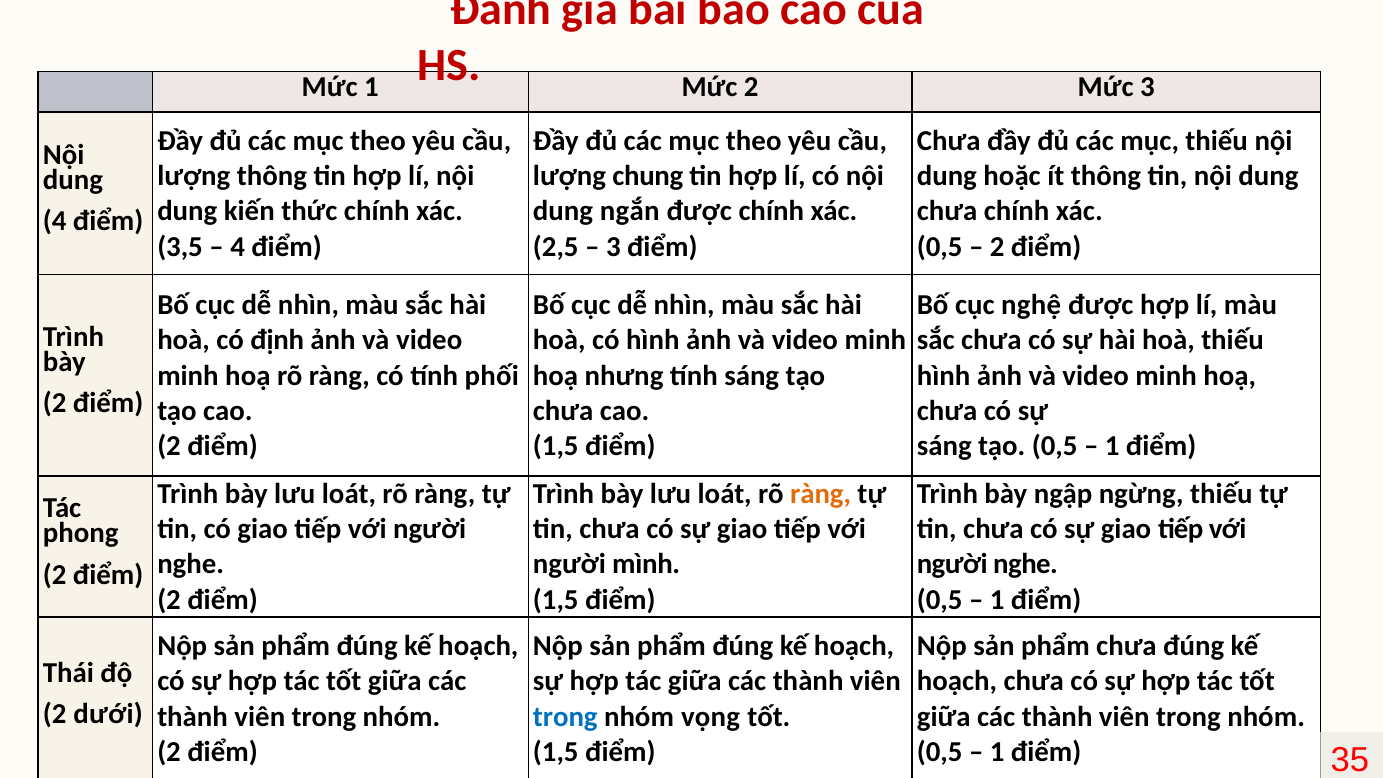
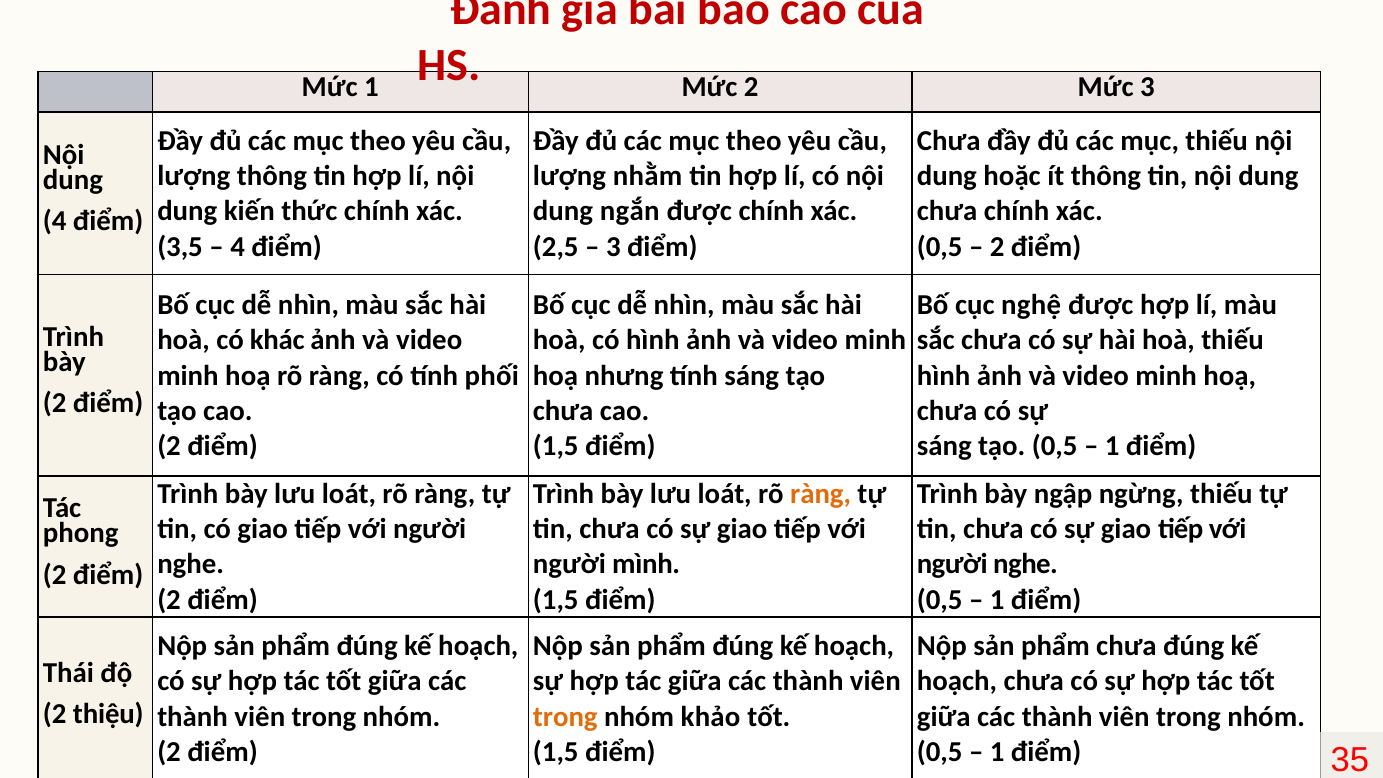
chung: chung -> nhằm (648, 176)
định: định -> khác (277, 340)
dưới: dưới -> thiệu (108, 714)
trong colour: blue -> orange (565, 716)
vọng: vọng -> khảo (711, 716)
